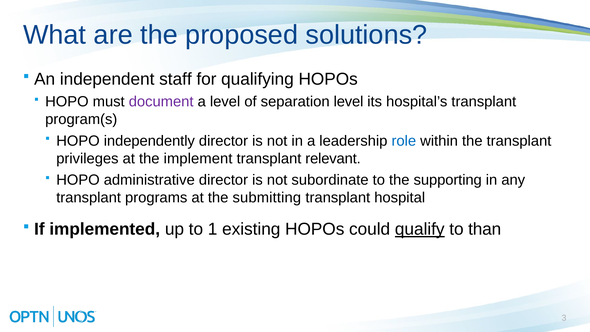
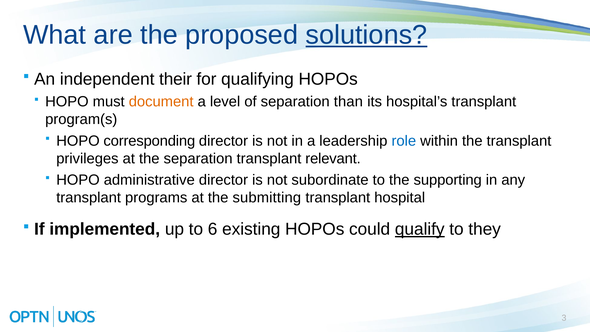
solutions underline: none -> present (366, 35)
staff: staff -> their (176, 79)
document colour: purple -> orange (161, 102)
separation level: level -> than (348, 102)
independently: independently -> corresponding (149, 141)
the implement: implement -> separation (198, 159)
1: 1 -> 6 (213, 229)
than: than -> they (485, 229)
